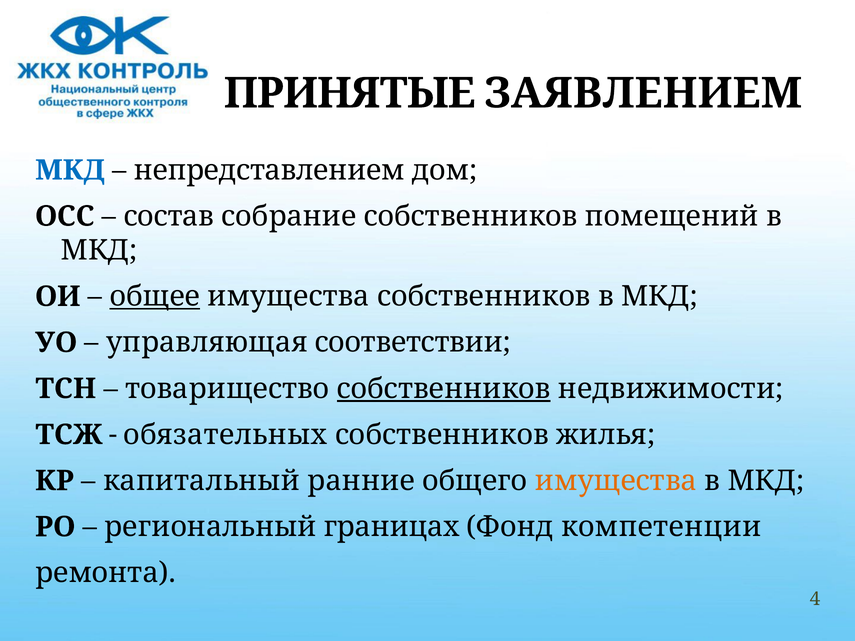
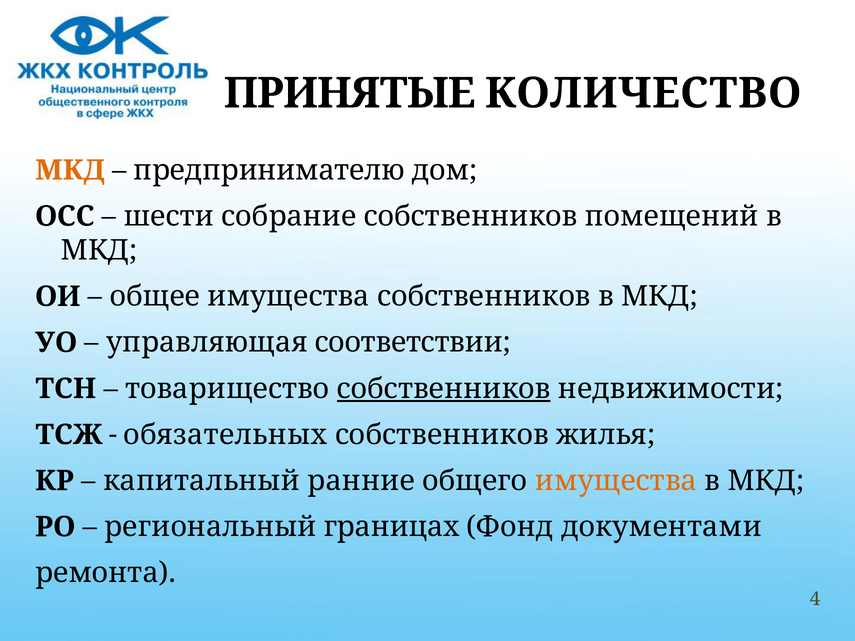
ЗАЯВЛЕНИЕМ: ЗАЯВЛЕНИЕМ -> КОЛИЧЕСТВО (643, 93)
МКД colour: blue -> orange (70, 170)
непредставлением: непредставлением -> предпринимателю (269, 170)
состав: состав -> шести (169, 216)
общее underline: present -> none (155, 297)
компетенции: компетенции -> документами (661, 527)
